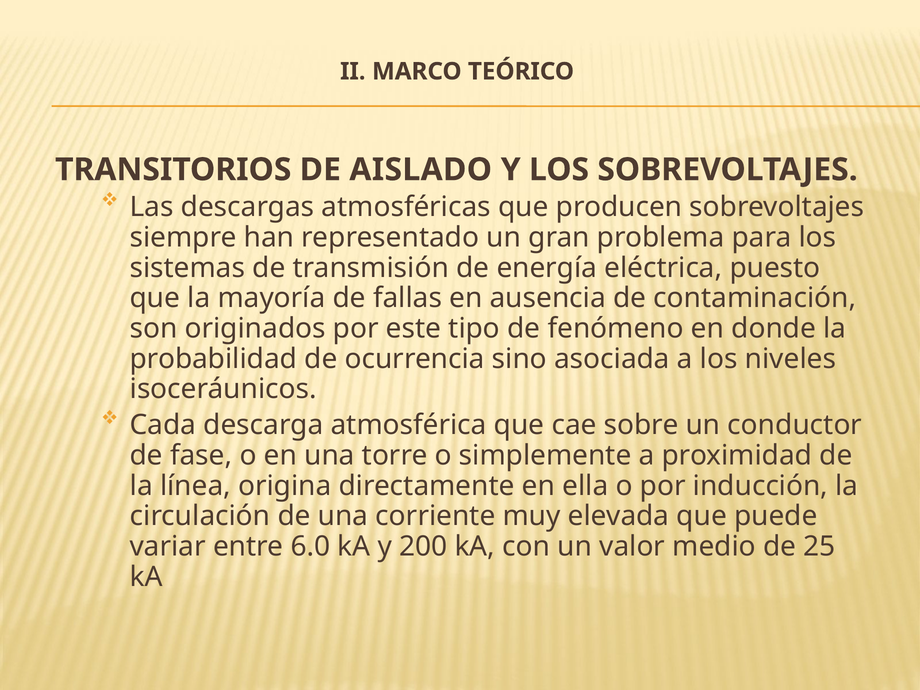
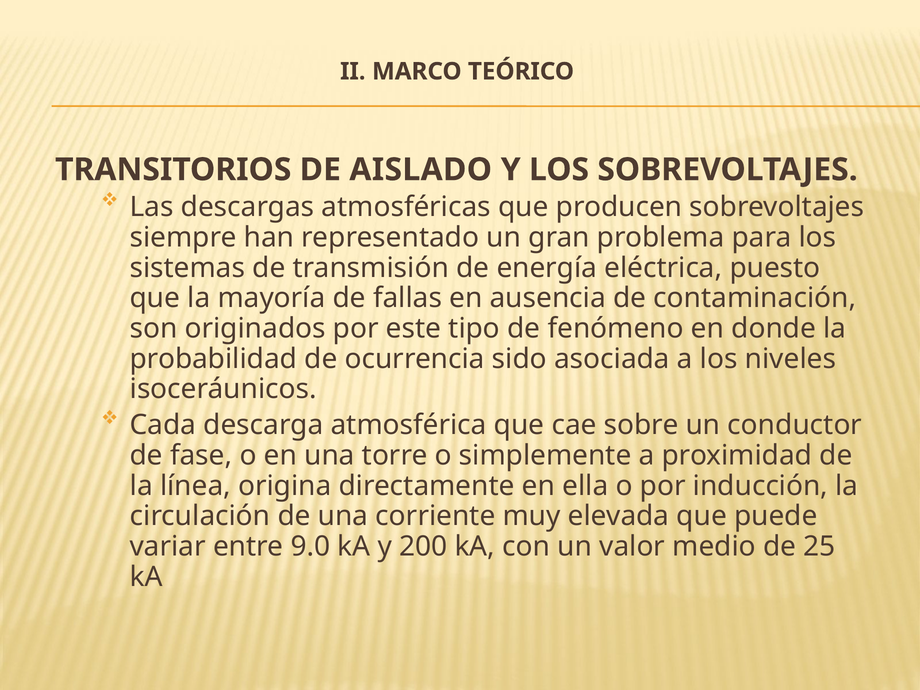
sino: sino -> sido (519, 359)
6.0: 6.0 -> 9.0 (310, 546)
